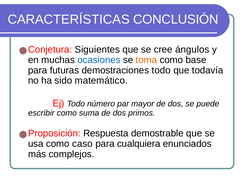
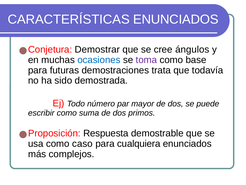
CARACTERÍSTICAS CONCLUSIÓN: CONCLUSIÓN -> ENUNCIADOS (176, 19)
Siguientes: Siguientes -> Demostrar (97, 49)
toma colour: orange -> purple (146, 60)
demostraciones todo: todo -> trata (161, 70)
matemático: matemático -> demostrada (101, 80)
